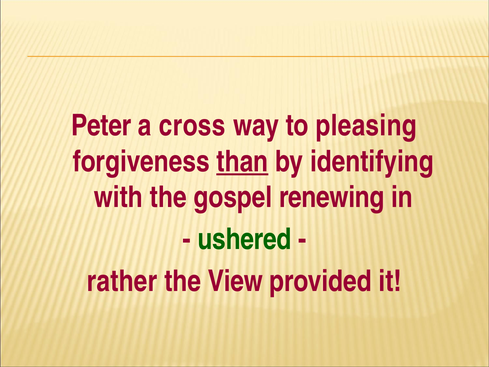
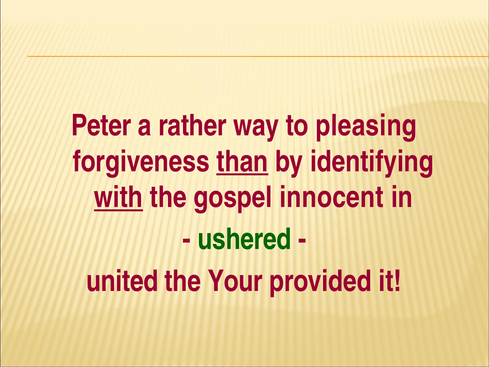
cross: cross -> rather (192, 126)
with underline: none -> present (118, 197)
renewing: renewing -> innocent (332, 197)
rather: rather -> united (122, 281)
View: View -> Your (235, 281)
